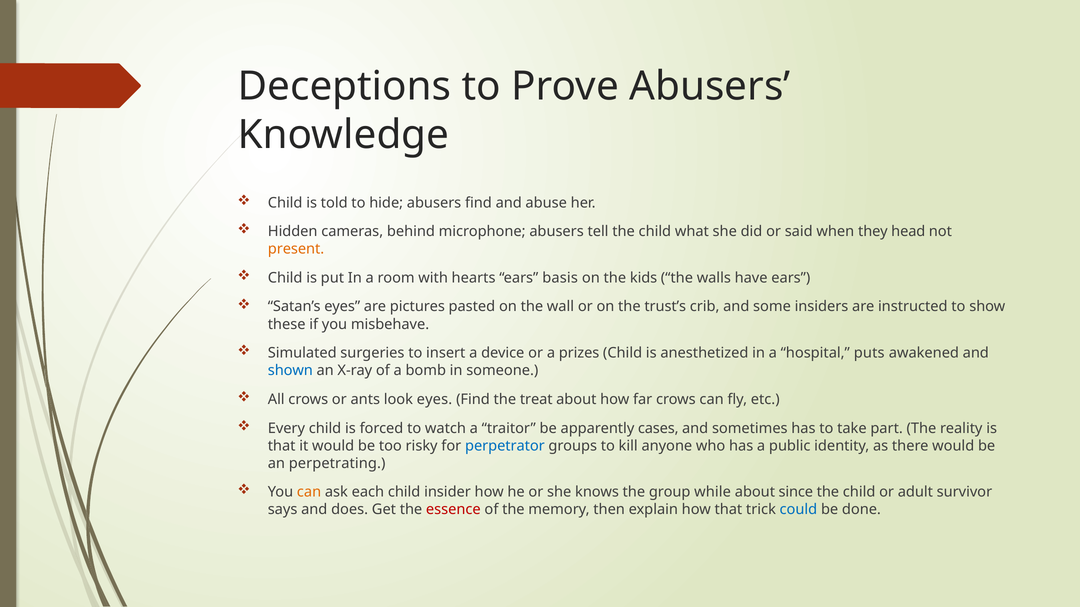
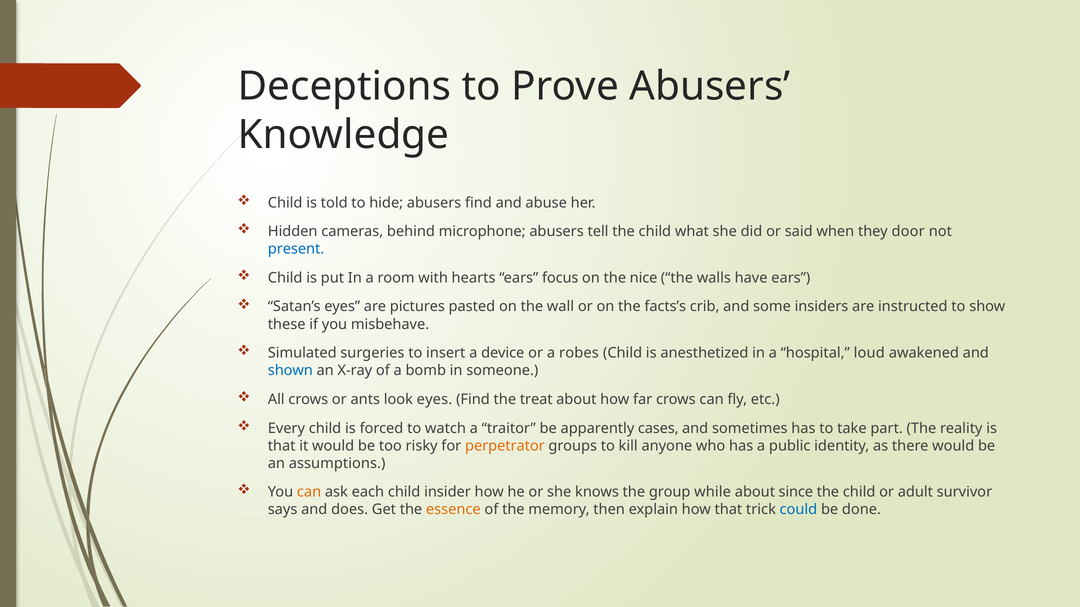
head: head -> door (908, 232)
present colour: orange -> blue (296, 249)
basis: basis -> focus (560, 278)
kids: kids -> nice (644, 278)
trust’s: trust’s -> facts’s (665, 307)
prizes: prizes -> robes (579, 353)
puts: puts -> loud (869, 353)
perpetrator colour: blue -> orange (505, 446)
perpetrating: perpetrating -> assumptions (337, 464)
essence colour: red -> orange (453, 510)
